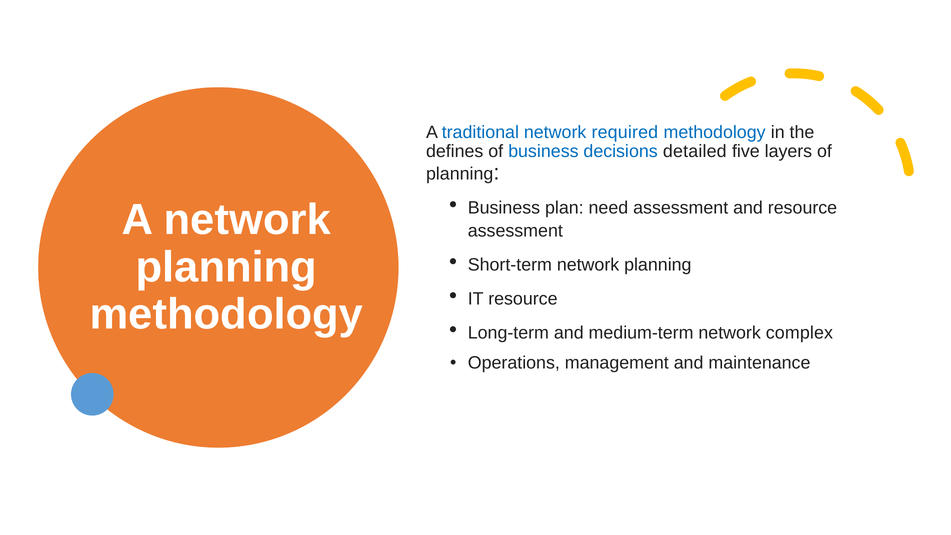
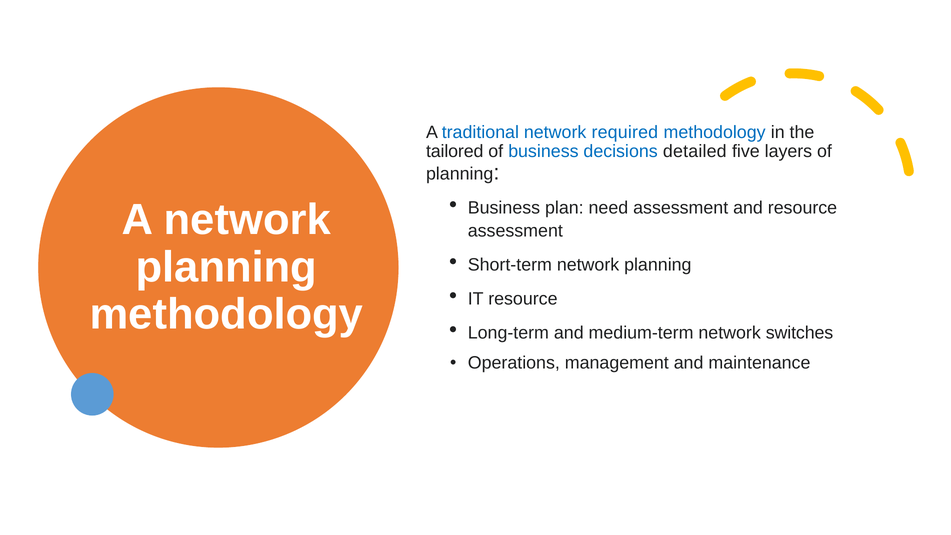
defines: defines -> tailored (455, 151)
complex: complex -> switches (800, 333)
